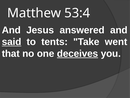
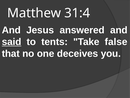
53:4: 53:4 -> 31:4 (77, 13)
went: went -> false (116, 42)
deceives underline: present -> none (78, 53)
